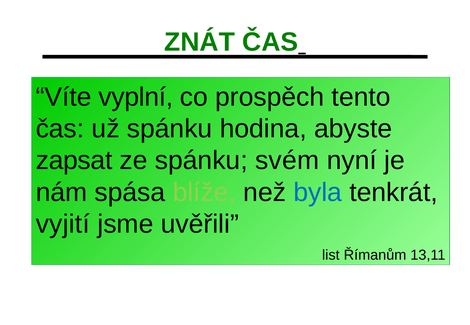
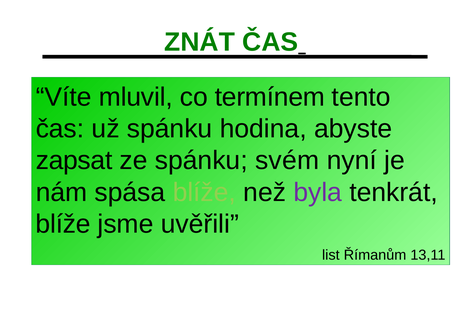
vyplní: vyplní -> mluvil (136, 97)
prospěch: prospěch -> termínem (270, 97)
byla colour: blue -> purple (318, 193)
vyjití: vyjití -> blíže (63, 224)
